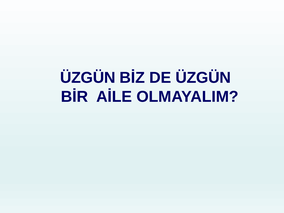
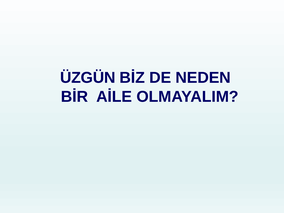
DE ÜZGÜN: ÜZGÜN -> NEDEN (203, 78)
